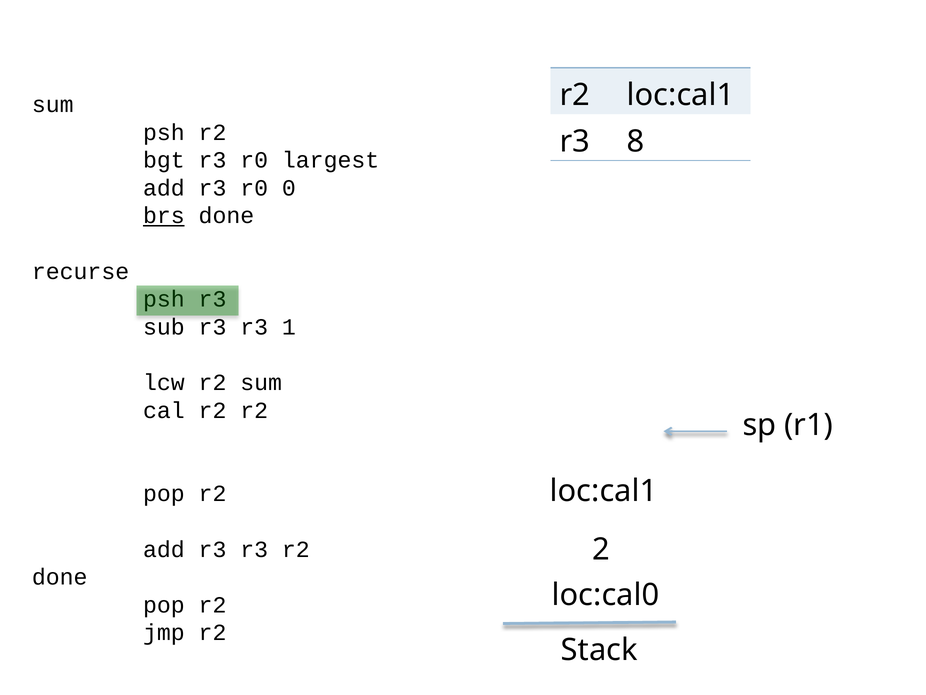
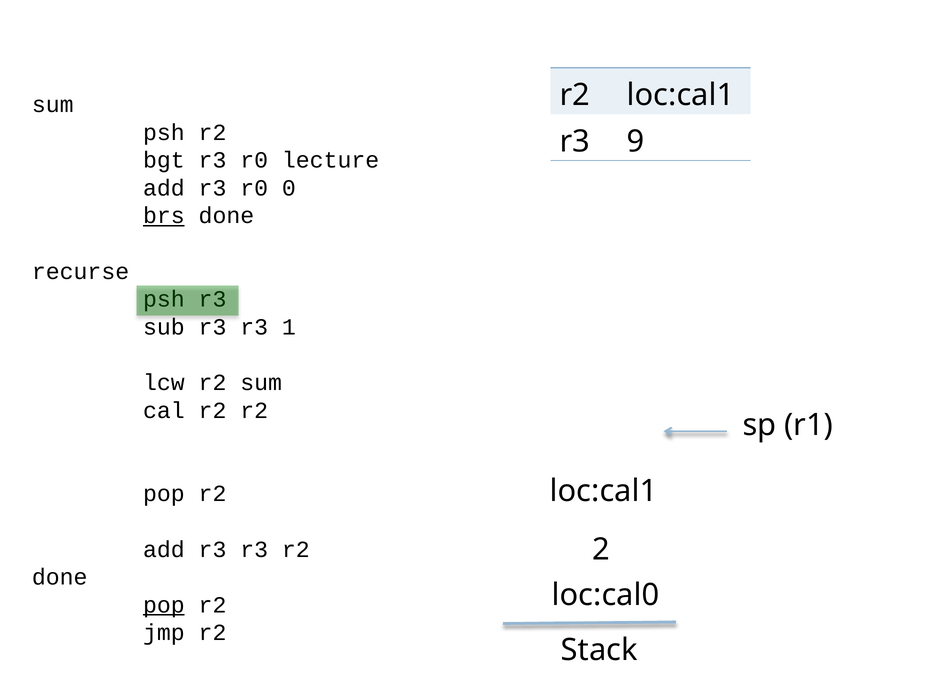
8: 8 -> 9 (636, 142)
largest: largest -> lecture (331, 160)
pop underline: none -> present (164, 605)
